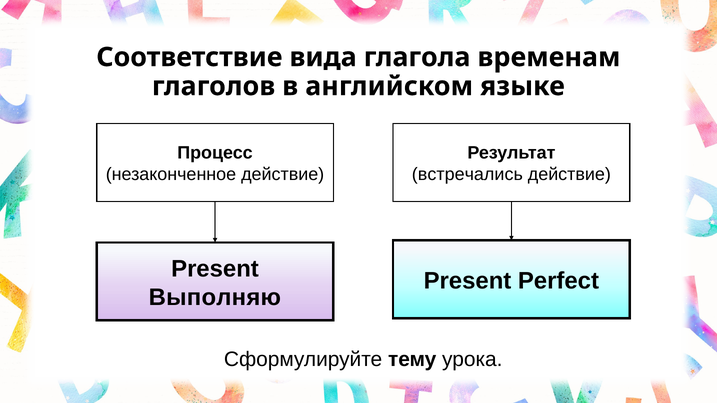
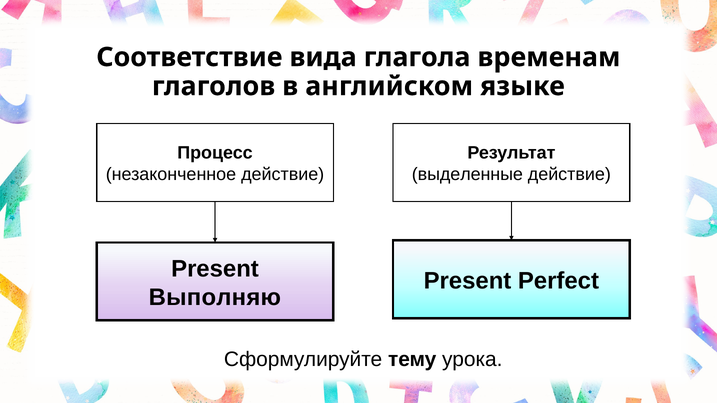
встречались: встречались -> выделенные (467, 175)
